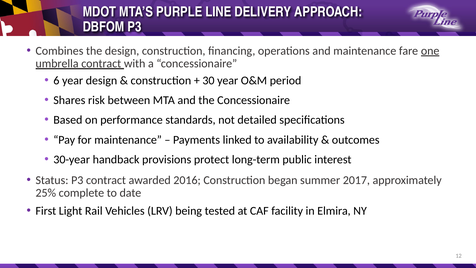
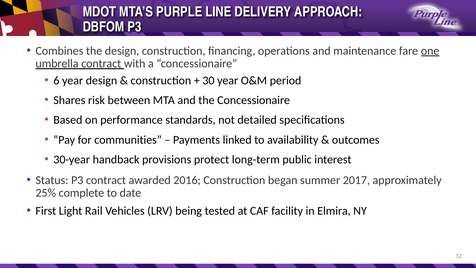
for maintenance: maintenance -> communities (128, 140)
